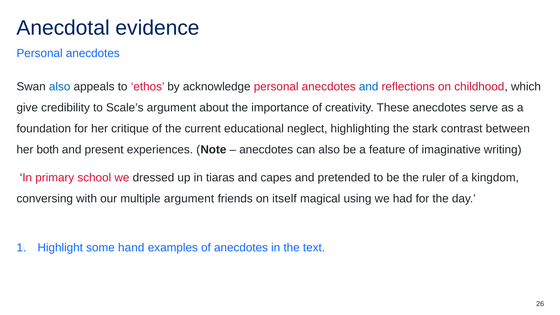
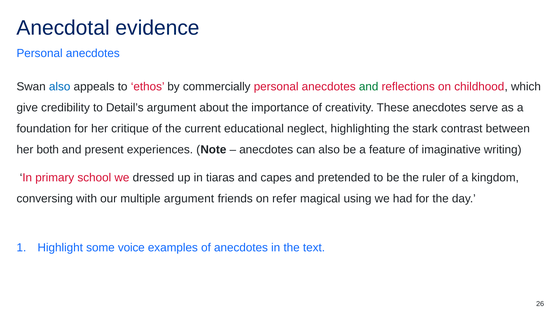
acknowledge: acknowledge -> commercially (217, 87)
and colour: blue -> green (369, 87)
Scale’s: Scale’s -> Detail’s (125, 108)
itself: itself -> refer (284, 199)
hand: hand -> voice (131, 248)
